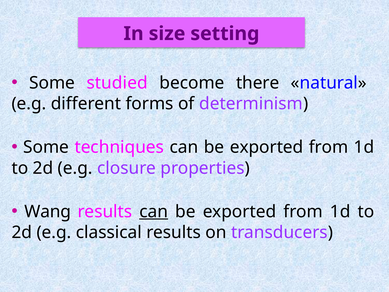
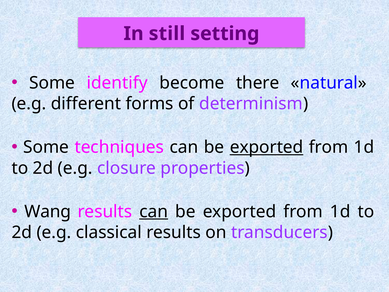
size: size -> still (167, 34)
studied: studied -> identify (117, 83)
exported underline: none -> present (267, 147)
